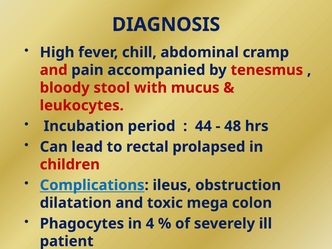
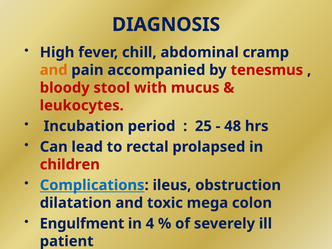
and colour: red -> orange (54, 70)
44: 44 -> 25 (203, 126)
Phagocytes: Phagocytes -> Engulfment (82, 224)
